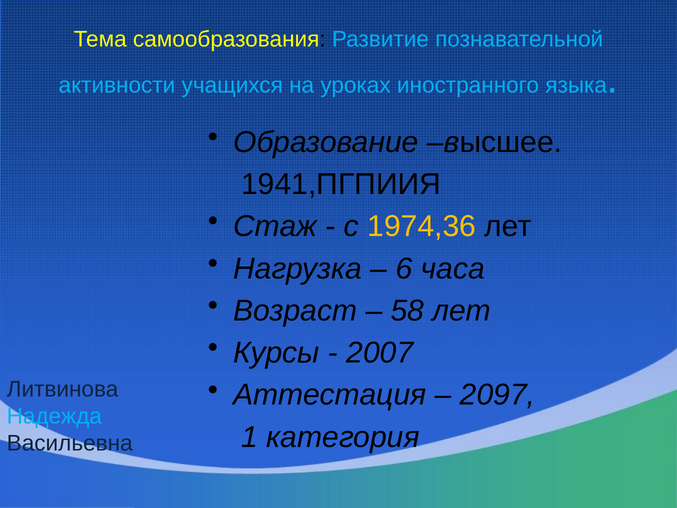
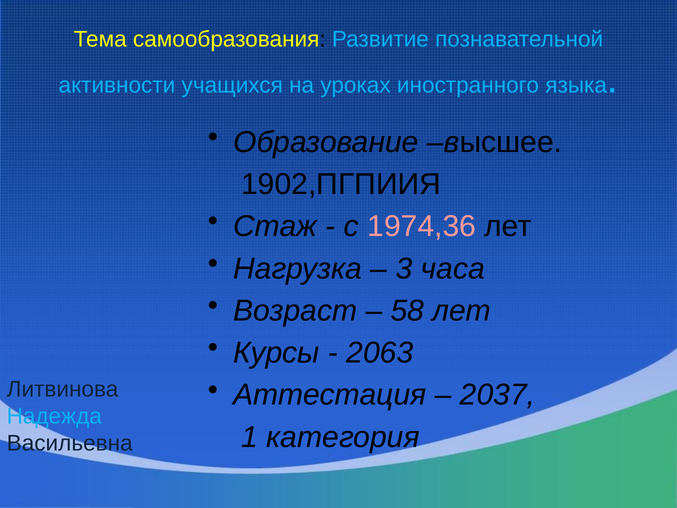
1941,ПГПИИЯ: 1941,ПГПИИЯ -> 1902,ПГПИИЯ (341, 184)
1974,36 colour: yellow -> pink (422, 226)
6: 6 -> 3 (404, 268)
2007: 2007 -> 2063 (380, 353)
2097: 2097 -> 2037 (498, 395)
